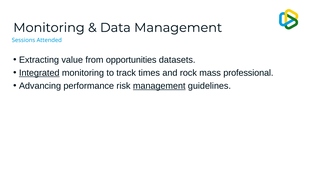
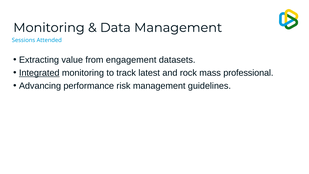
opportunities: opportunities -> engagement (131, 60)
times: times -> latest (149, 73)
management underline: present -> none (159, 86)
